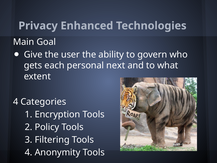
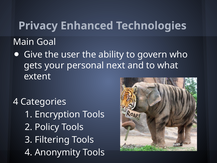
each: each -> your (54, 65)
